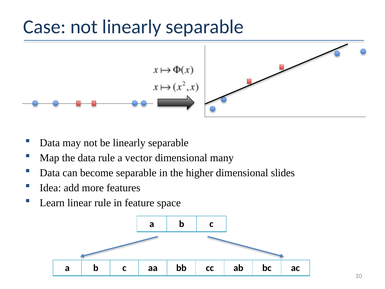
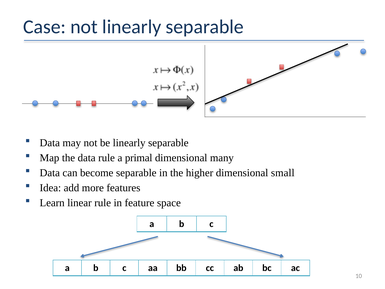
vector: vector -> primal (139, 158)
slides: slides -> small (283, 173)
